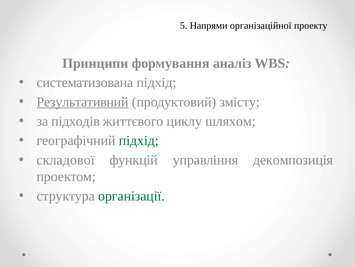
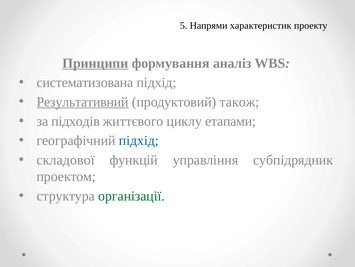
організаційної: організаційної -> характеристик (261, 25)
Принципи underline: none -> present (95, 63)
змісту: змісту -> також (239, 102)
шляхом: шляхом -> етапами (231, 121)
підхід colour: green -> blue (139, 140)
декомпозиція: декомпозиція -> субпідрядник (293, 160)
